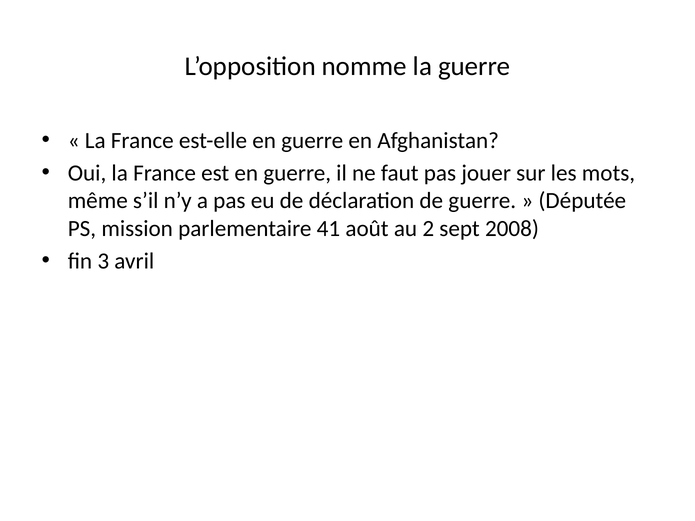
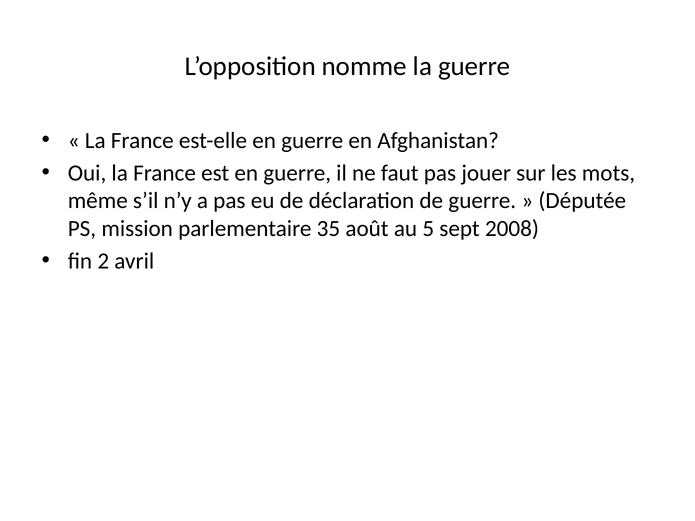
41: 41 -> 35 (328, 229)
2: 2 -> 5 (428, 229)
3: 3 -> 2 (103, 261)
